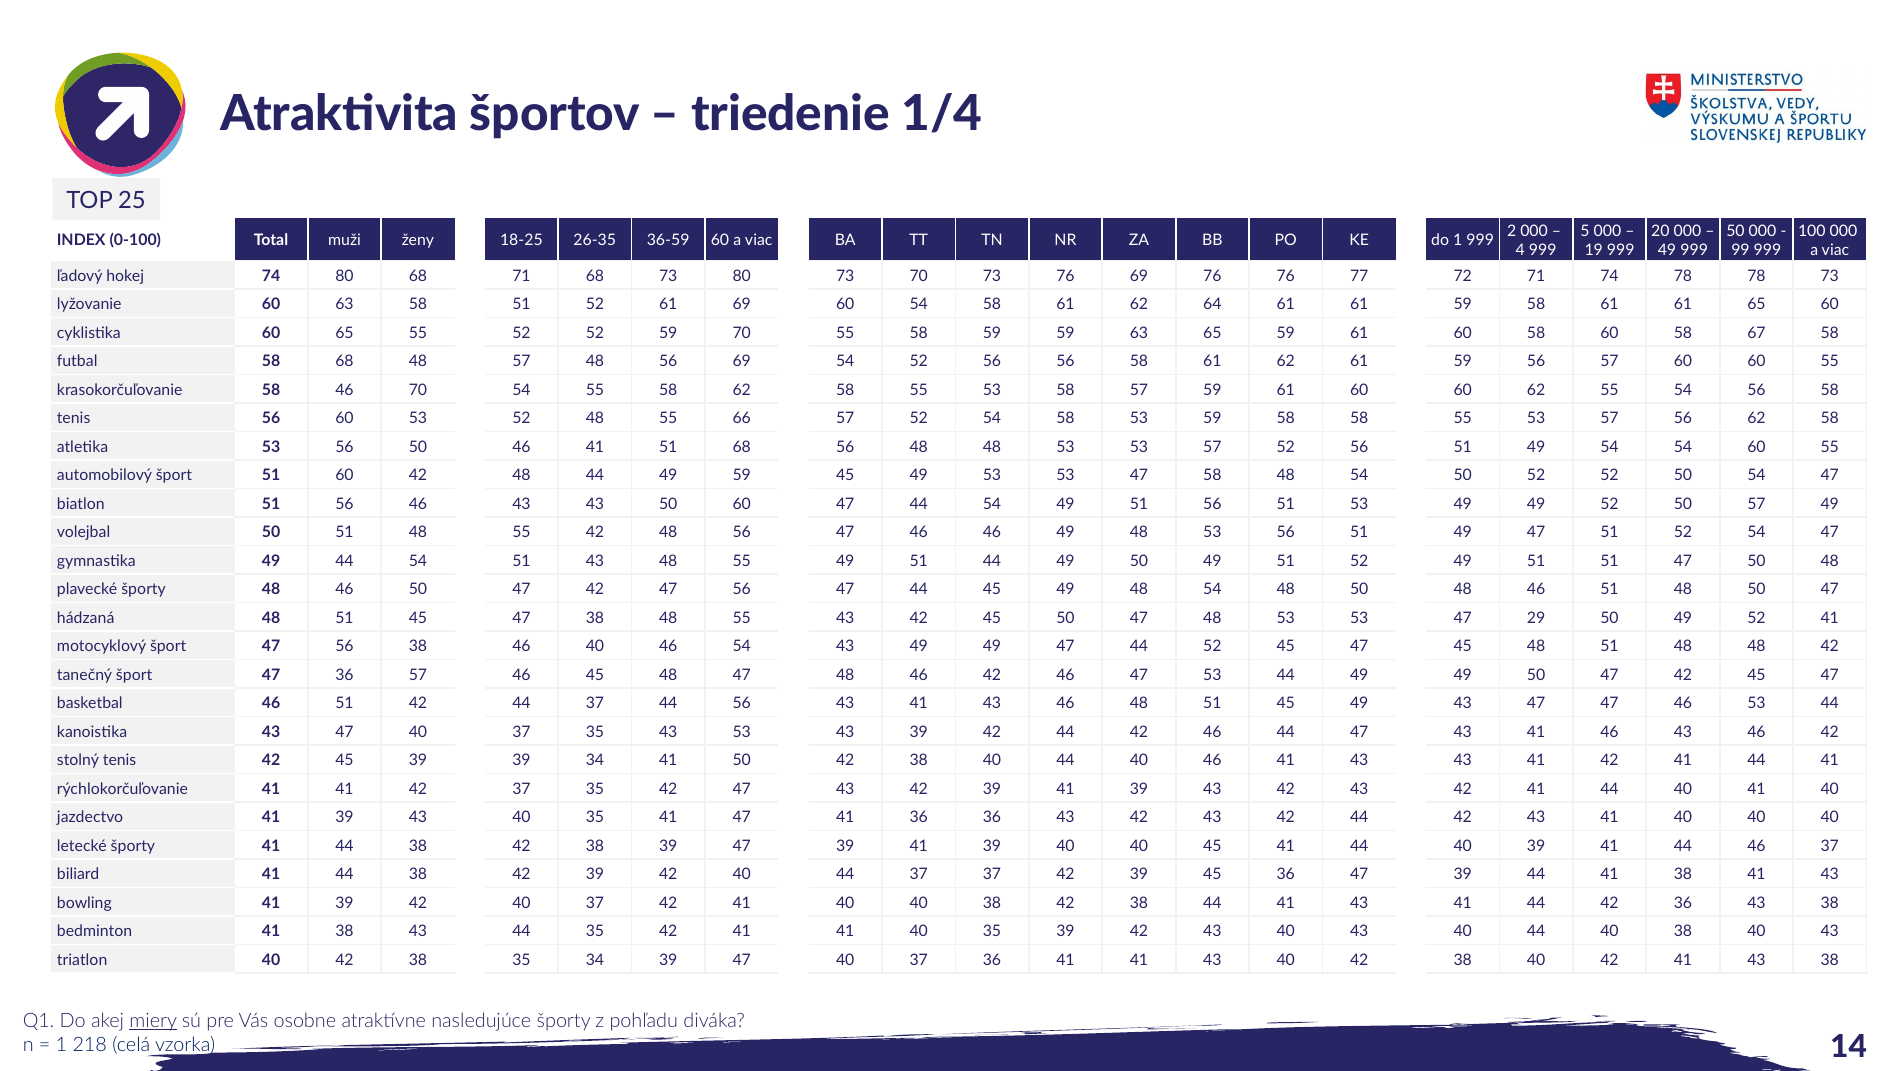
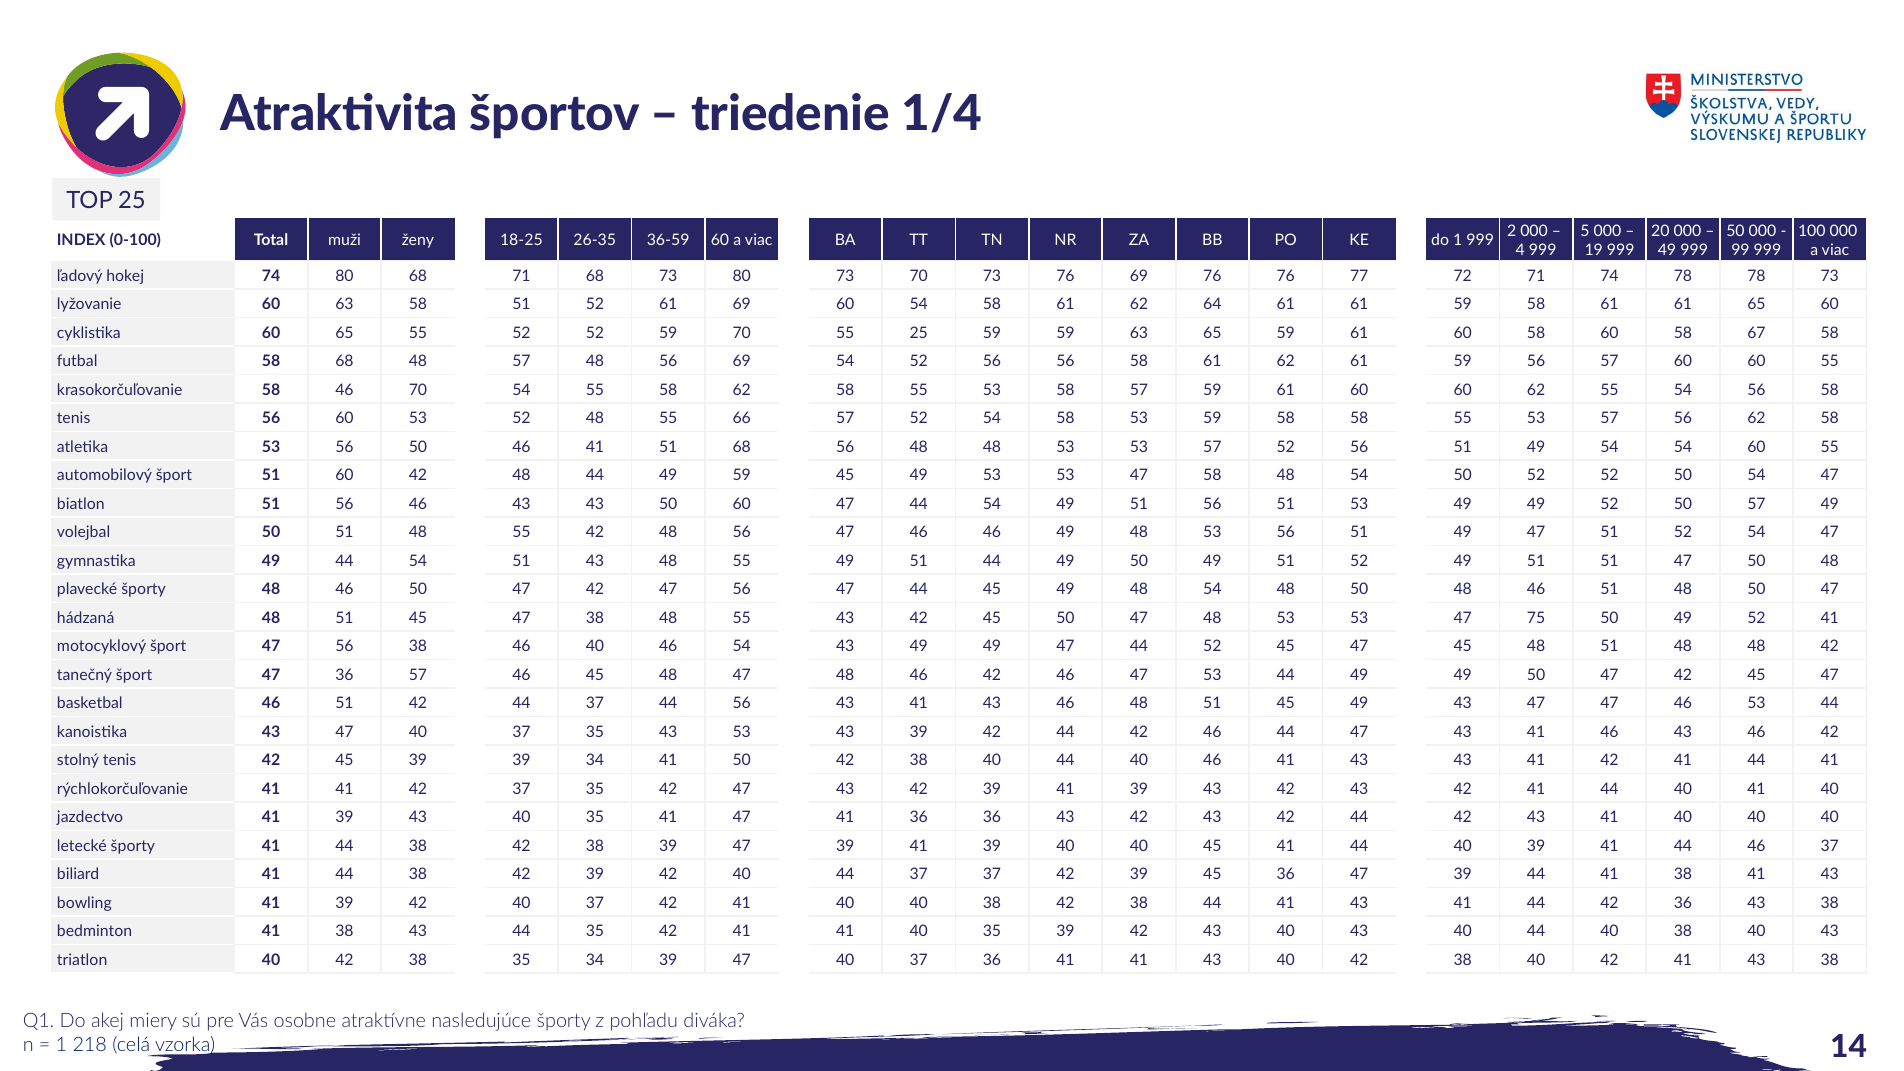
70 55 58: 58 -> 25 (919, 333)
29: 29 -> 75 (1536, 618)
miery underline: present -> none (153, 1021)
